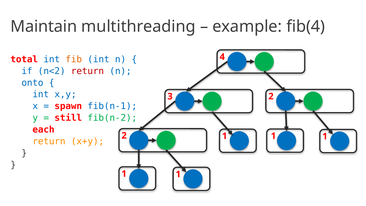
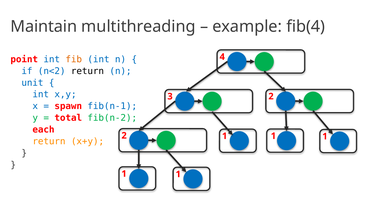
total: total -> point (24, 59)
return colour: red -> black (87, 71)
onto: onto -> unit (32, 83)
still: still -> total (68, 118)
